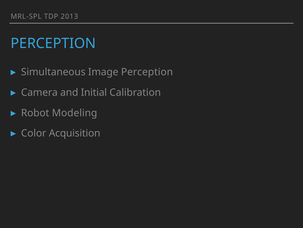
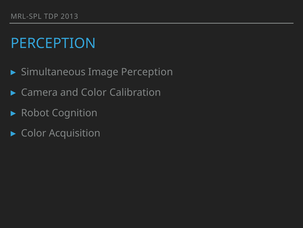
and Initial: Initial -> Color (94, 92)
Modeling: Modeling -> Cognition (75, 113)
